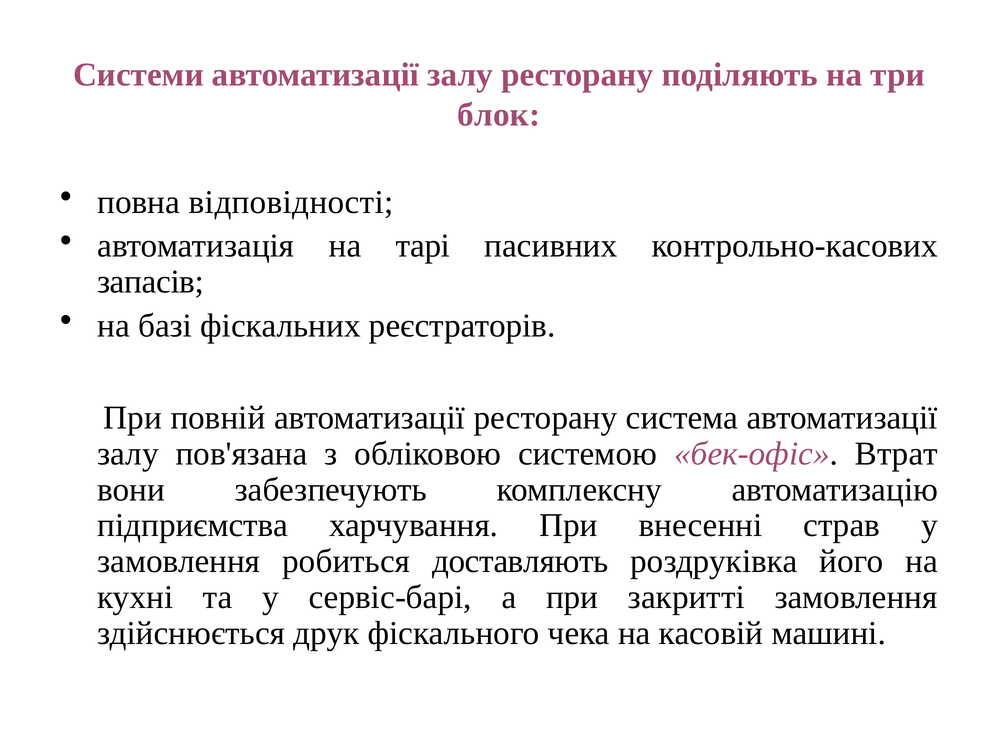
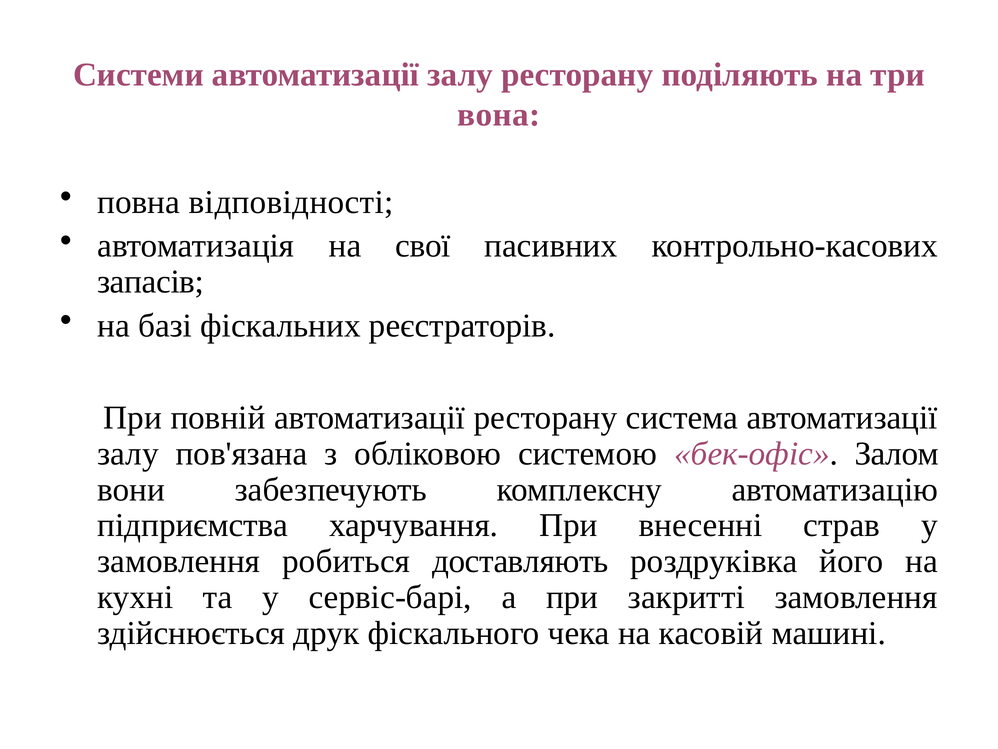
блок: блок -> вона (499, 115)
тарі: тарі -> свої (423, 246)
Втрат: Втрат -> Залом (897, 453)
